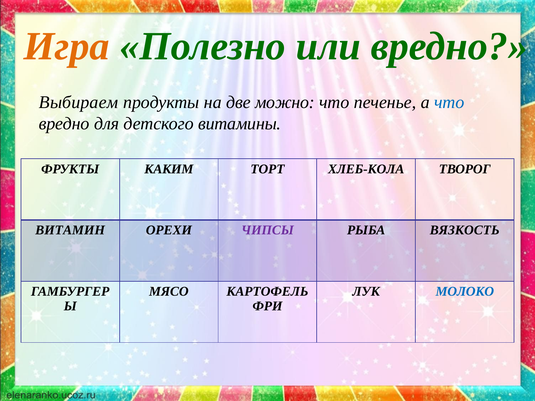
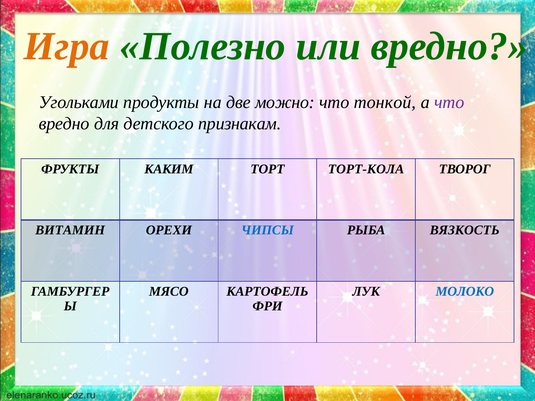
Выбираем: Выбираем -> Угольками (79, 102)
печенье: печенье -> тонкой (385, 102)
что colour: blue -> purple (449, 102)
витамины: витамины -> признакам (240, 124)
ХЛЕБ-КОЛА: ХЛЕБ-КОЛА -> ТОРТ-КОЛА (366, 169)
ЧИПСЫ colour: purple -> blue (268, 230)
